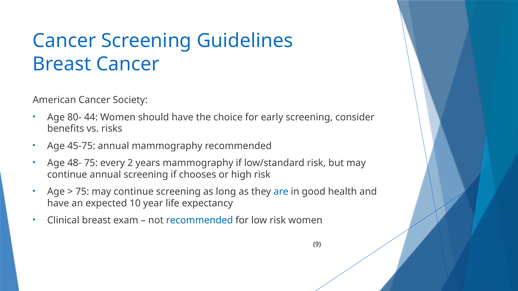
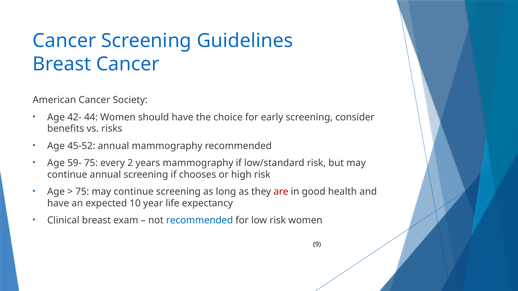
80-: 80- -> 42- (74, 117)
45-75: 45-75 -> 45-52 (81, 146)
48-: 48- -> 59- (74, 163)
are colour: blue -> red (281, 192)
